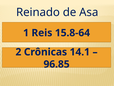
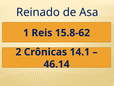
15.8-64: 15.8-64 -> 15.8-62 (72, 33)
96.85: 96.85 -> 46.14 (57, 64)
